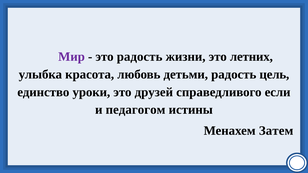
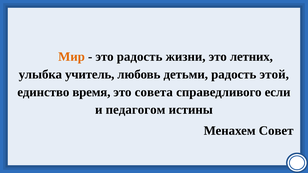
Мир colour: purple -> orange (72, 57)
красота: красота -> учитель (90, 75)
цель: цель -> этой (274, 75)
уроки: уроки -> время (91, 92)
друзей: друзей -> совета (154, 92)
Затем: Затем -> Совет (276, 131)
